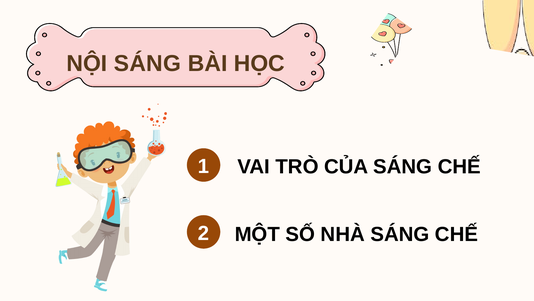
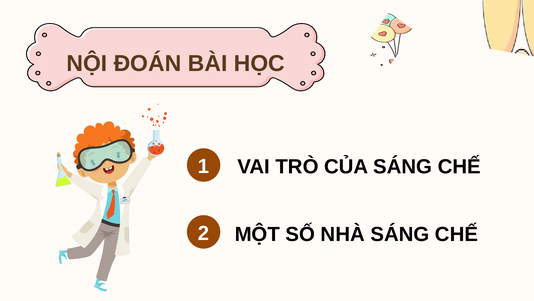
NỘI SÁNG: SÁNG -> ĐOÁN (148, 63)
